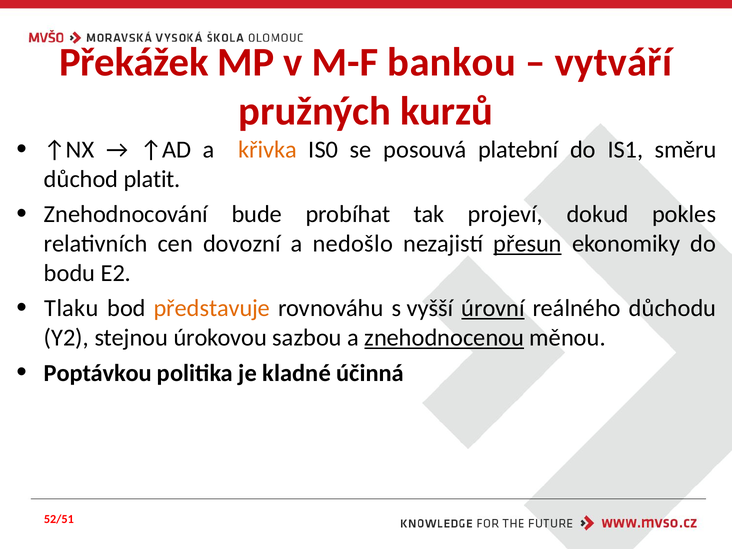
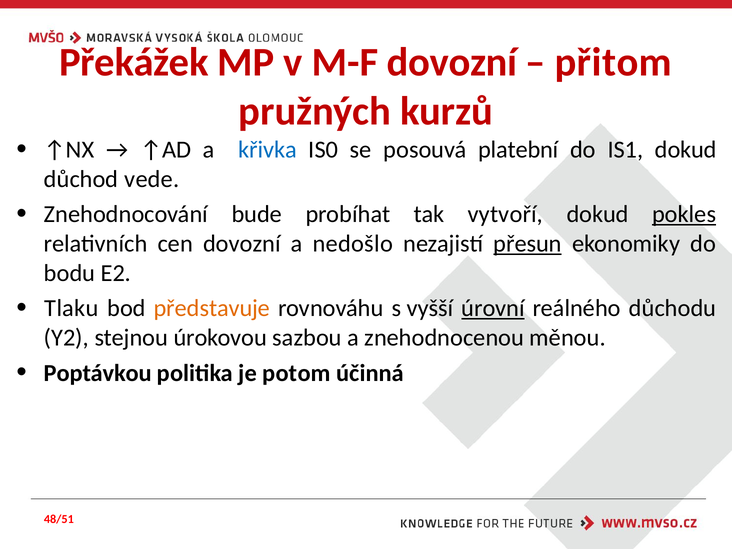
M-F bankou: bankou -> dovozní (452, 62)
vytváří: vytváří -> přitom (613, 62)
křivka colour: orange -> blue (267, 150)
IS1 směru: směru -> dokud (686, 150)
platit: platit -> vede (152, 179)
projeví: projeví -> vytvoří (505, 214)
pokles underline: none -> present (684, 214)
znehodnocenou underline: present -> none (444, 338)
kladné: kladné -> potom (297, 373)
52/51: 52/51 -> 48/51 (59, 519)
